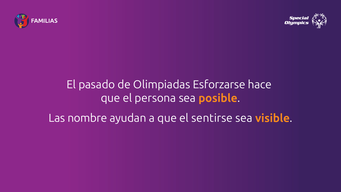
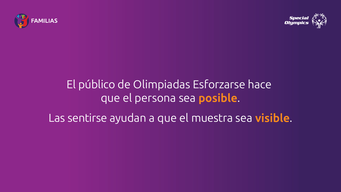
pasado: pasado -> público (97, 84)
nombre: nombre -> sentirse (87, 118)
sentirse: sentirse -> muestra (212, 118)
